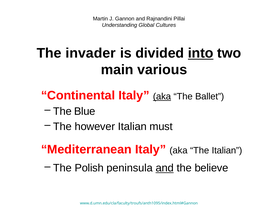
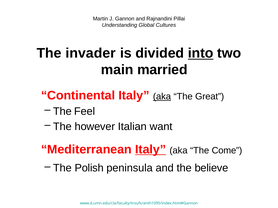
various: various -> married (162, 70)
Ballet: Ballet -> Great (210, 97)
Blue: Blue -> Feel (85, 112)
must: must -> want (161, 127)
Italy underline: none -> present (151, 150)
The Italian: Italian -> Come (227, 151)
and underline: present -> none (165, 168)
